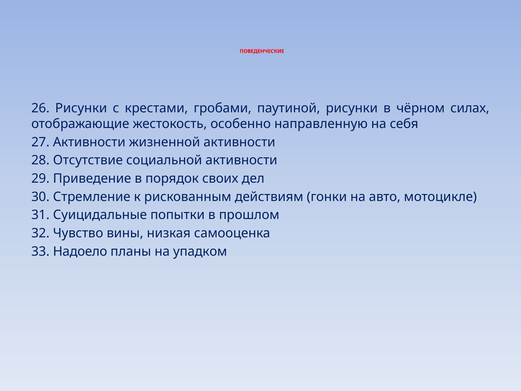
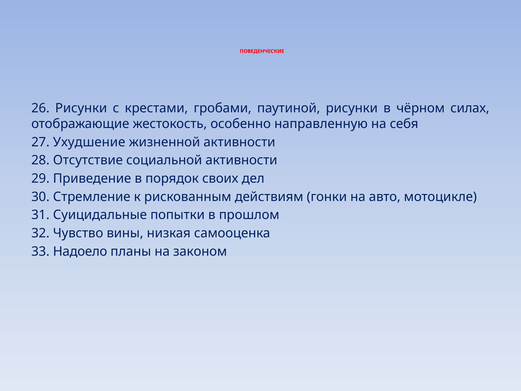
27 Активности: Активности -> Ухудшение (89, 142)
упадком: упадком -> законом (200, 251)
